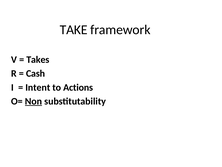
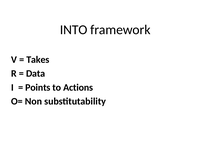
TAKE: TAKE -> INTO (74, 30)
Cash: Cash -> Data (36, 73)
Intent: Intent -> Points (38, 87)
Non underline: present -> none (34, 101)
